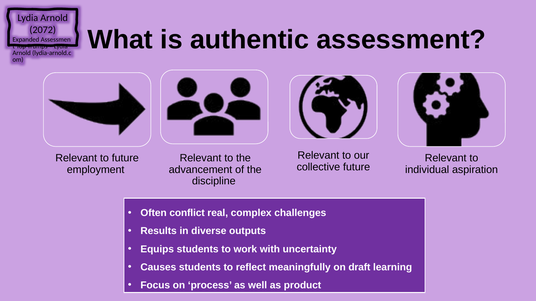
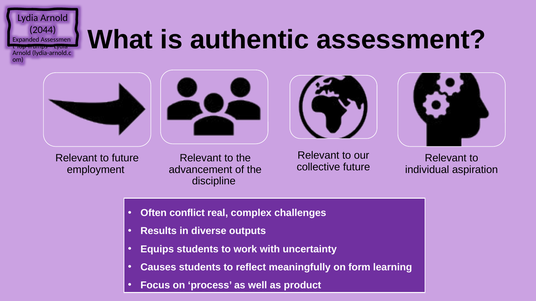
2072: 2072 -> 2044 (43, 30)
draft: draft -> form (359, 268)
